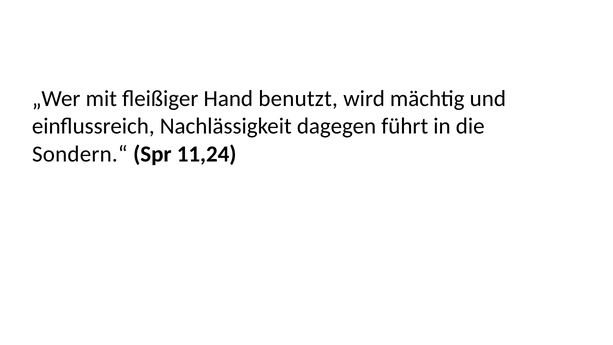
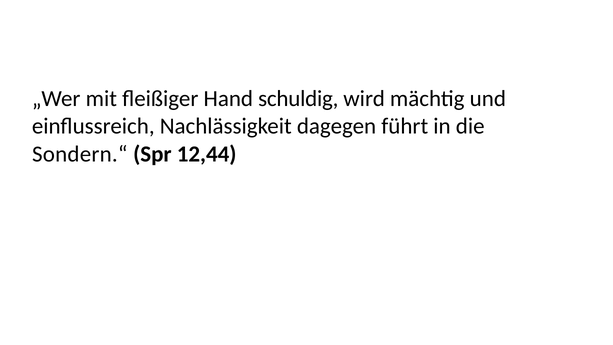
benutzt: benutzt -> schuldig (298, 99)
11,24: 11,24 -> 12,44 (207, 154)
